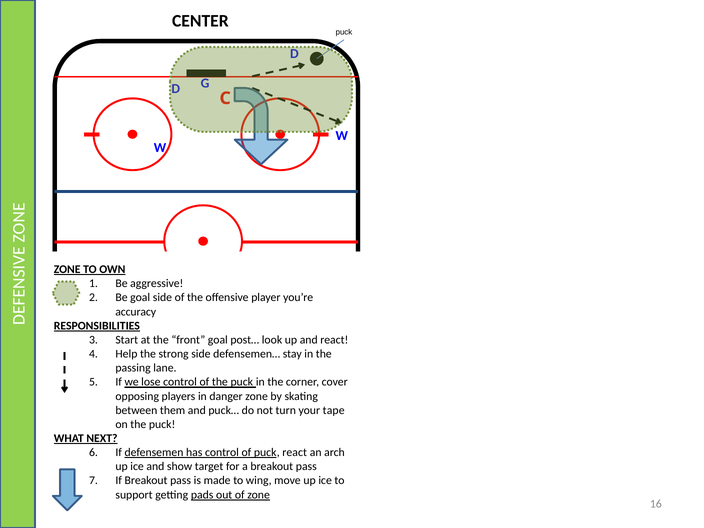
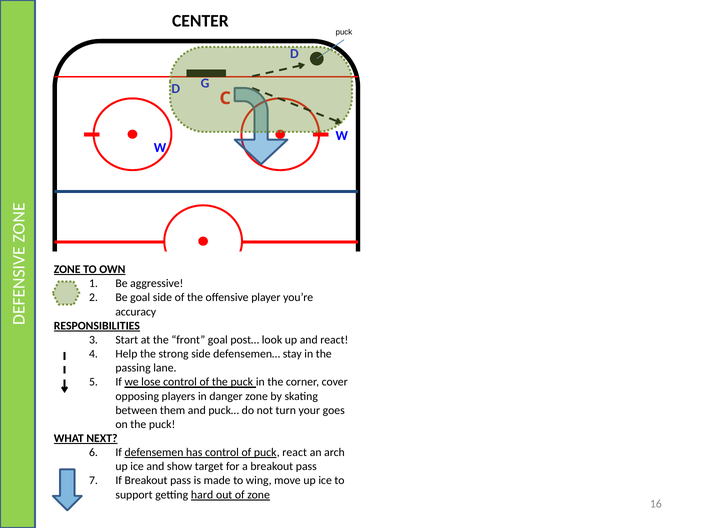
tape: tape -> goes (334, 410)
pads: pads -> hard (202, 495)
